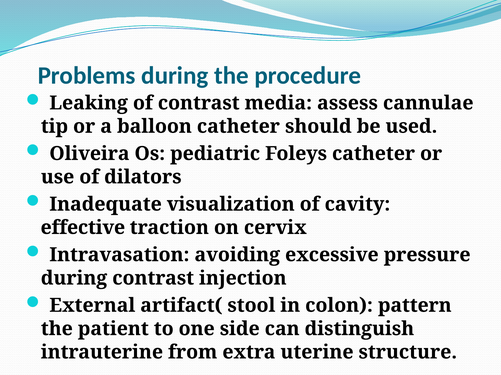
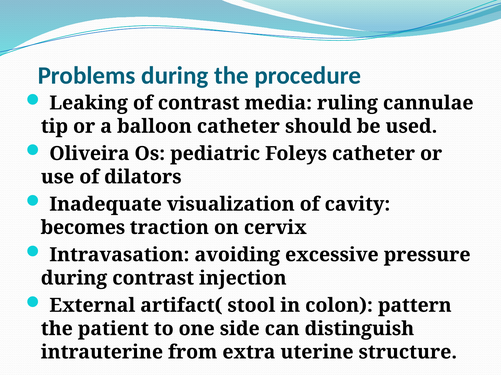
assess: assess -> ruling (347, 103)
effective: effective -> becomes (83, 228)
